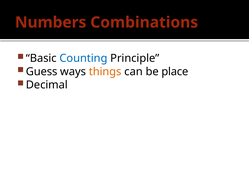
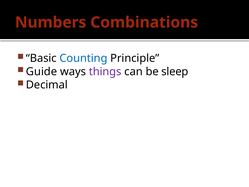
Guess: Guess -> Guide (42, 72)
things colour: orange -> purple (105, 72)
place: place -> sleep (175, 72)
